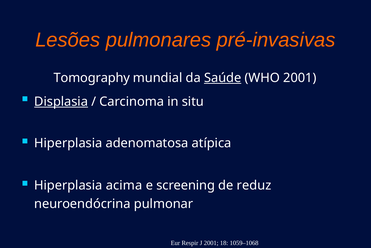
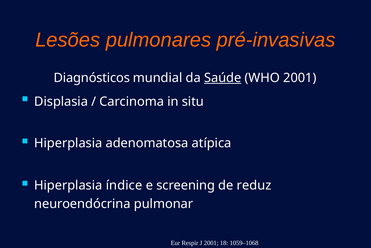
Tomography: Tomography -> Diagnósticos (92, 78)
Displasia underline: present -> none (61, 101)
acima: acima -> índice (124, 185)
